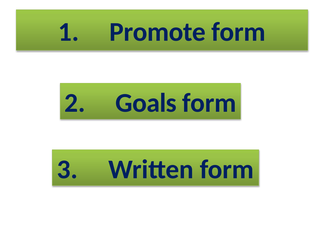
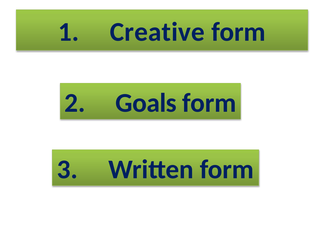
Promote: Promote -> Creative (157, 32)
